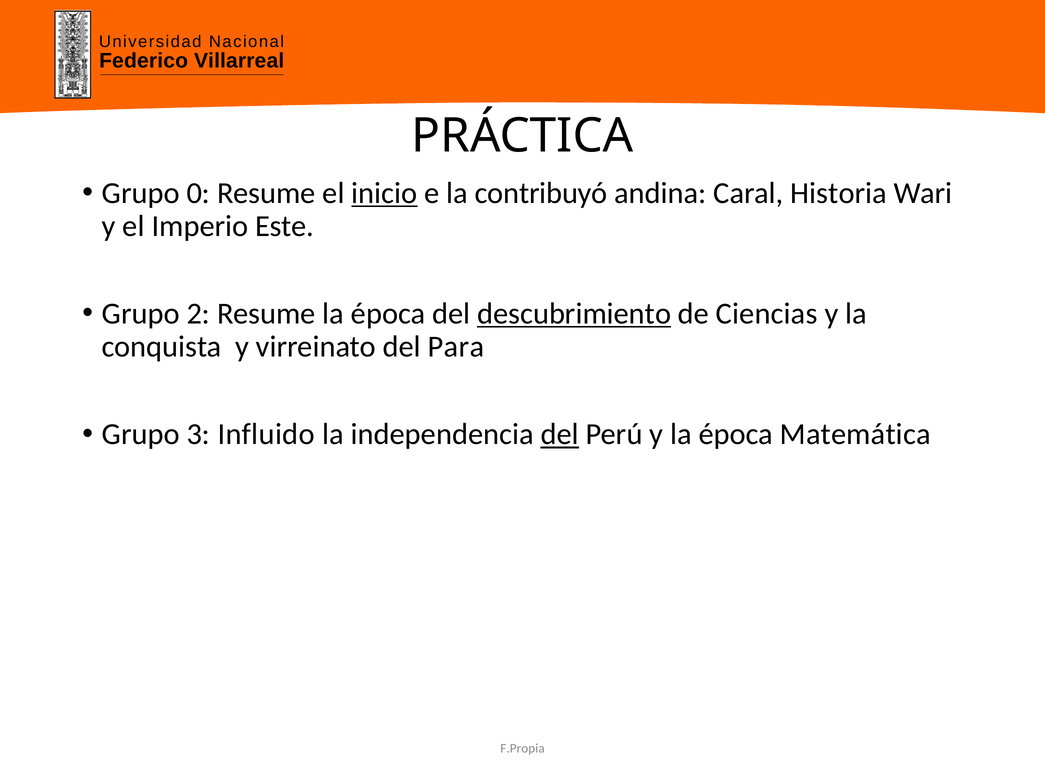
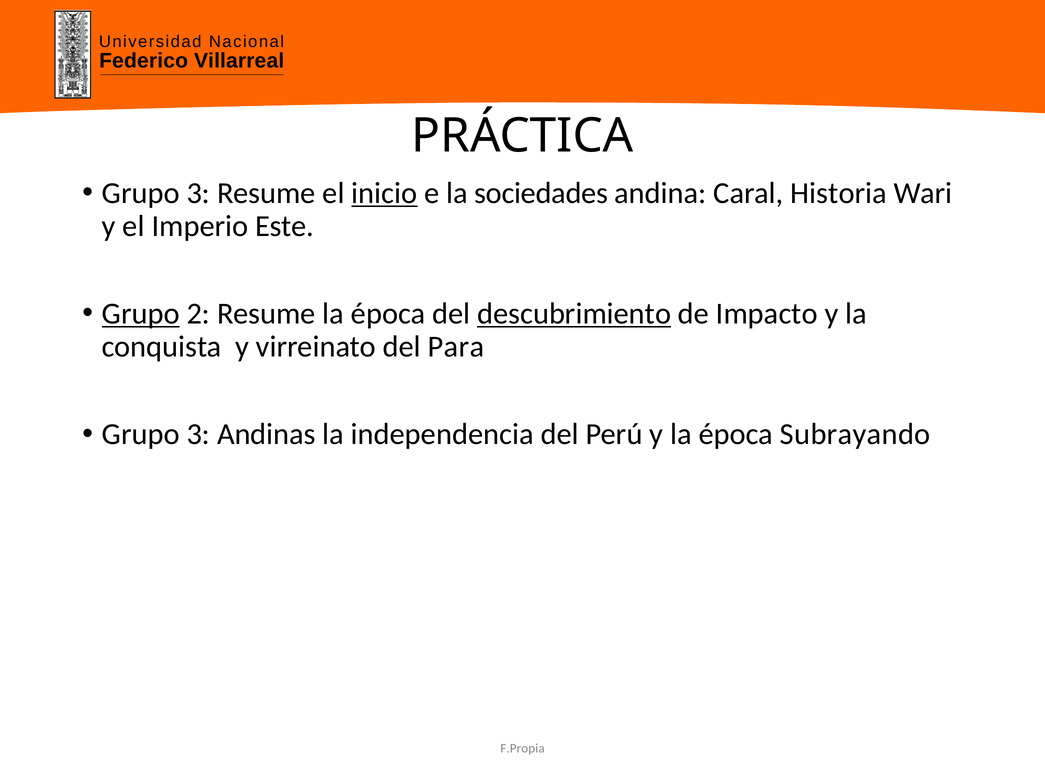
0: 0 -> 3 (198, 193)
contribuyó: contribuyó -> sociedades (541, 193)
Grupo underline: none -> present (141, 314)
Ciencias: Ciencias -> Impacto (767, 314)
Influido: Influido -> Andinas (266, 434)
del underline: present -> none (560, 434)
Matemática: Matemática -> Subrayando (855, 434)
